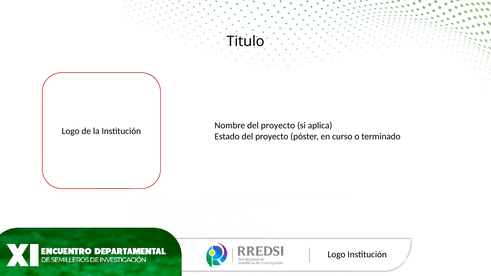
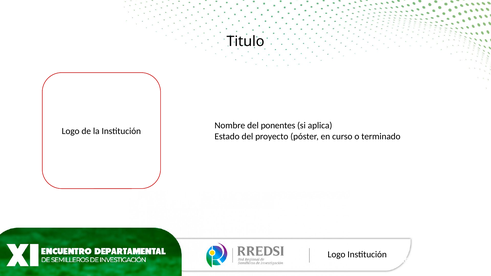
Nombre del proyecto: proyecto -> ponentes (278, 126)
